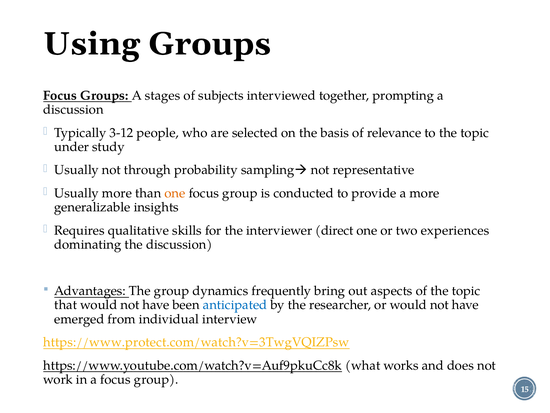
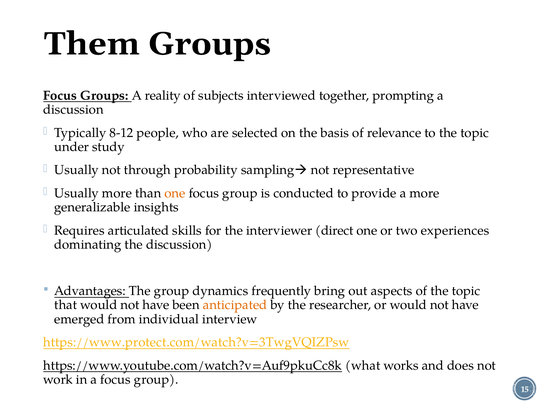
Using: Using -> Them (92, 44)
stages: stages -> reality (163, 95)
3-12: 3-12 -> 8-12 (122, 133)
qualitative: qualitative -> articulated (139, 230)
anticipated colour: blue -> orange (235, 305)
